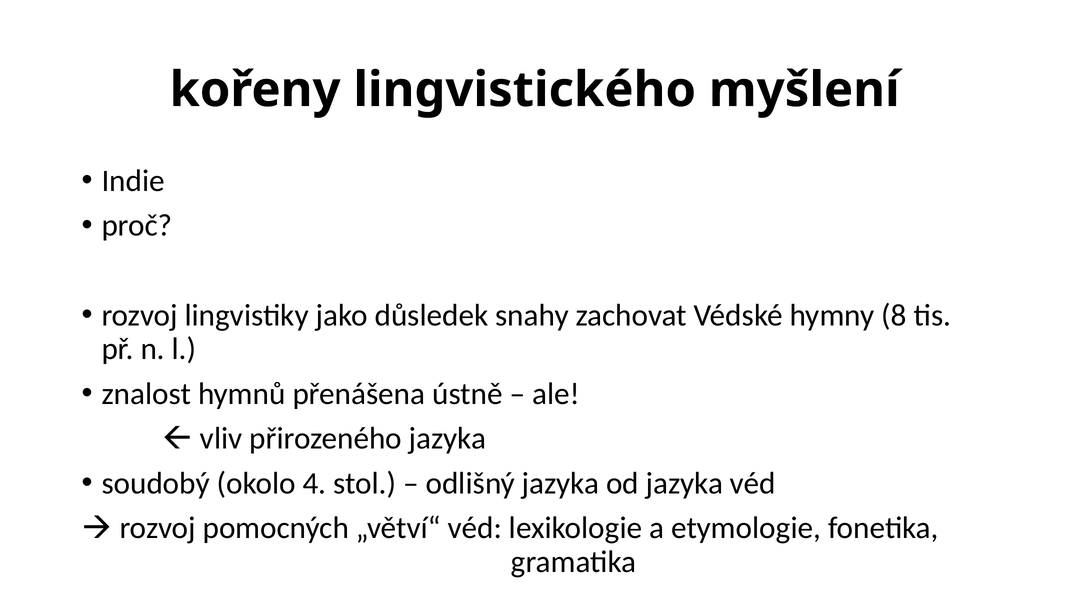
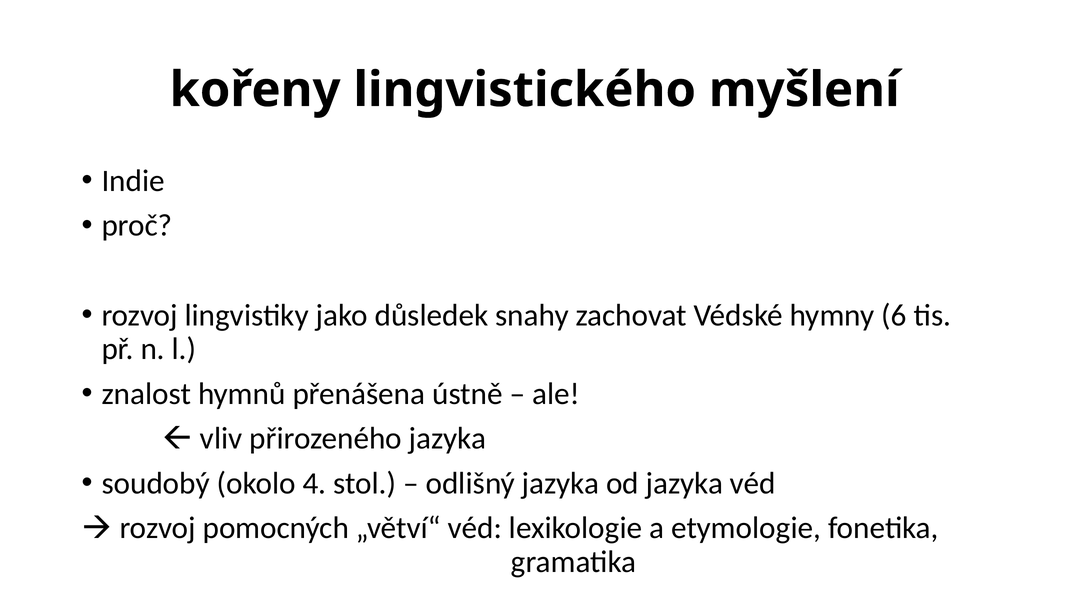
8: 8 -> 6 (894, 315)
